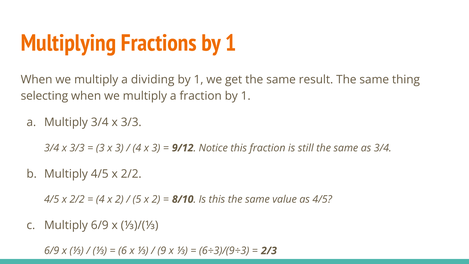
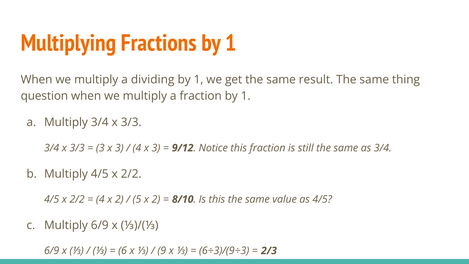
selecting: selecting -> question (44, 96)
